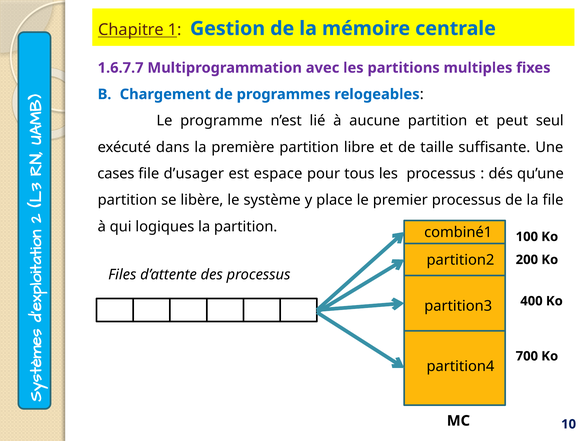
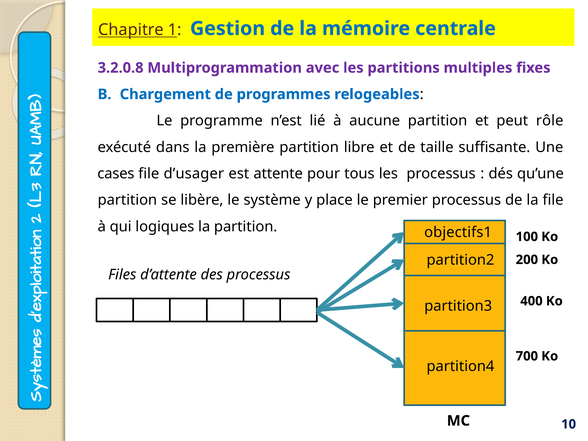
1.6.7.7: 1.6.7.7 -> 3.2.0.8 (121, 68)
seul: seul -> rôle (550, 121)
espace: espace -> attente (278, 174)
combiné1: combiné1 -> objectifs1 (458, 232)
